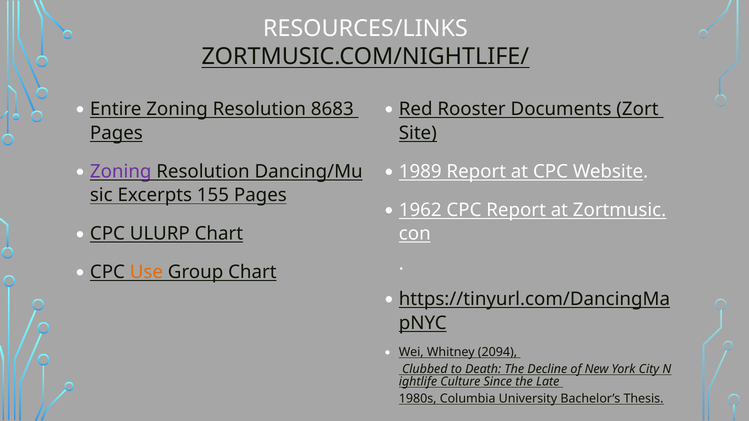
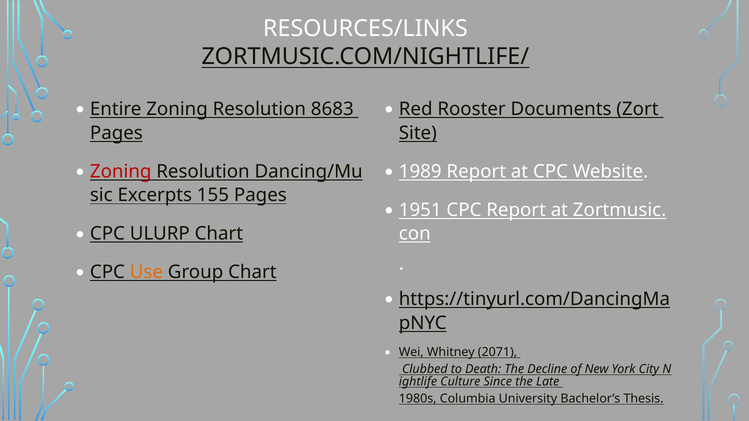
Zoning colour: purple -> red (121, 172)
1962: 1962 -> 1951 (420, 210)
2094: 2094 -> 2071 (497, 352)
